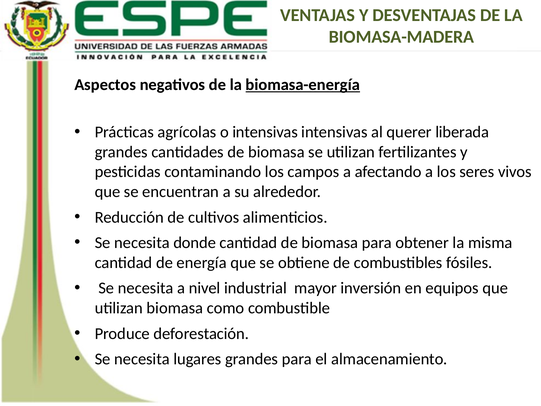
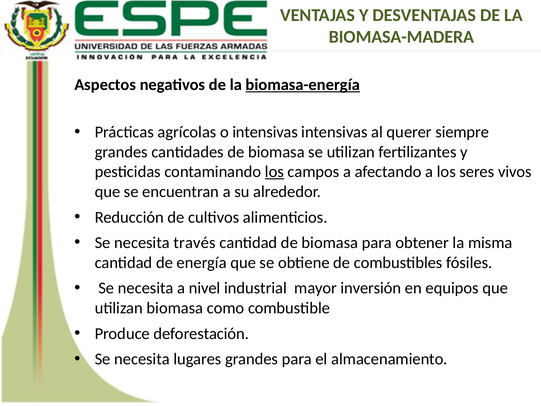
liberada: liberada -> siempre (462, 132)
los underline: none -> present (274, 172)
donde: donde -> través (195, 243)
